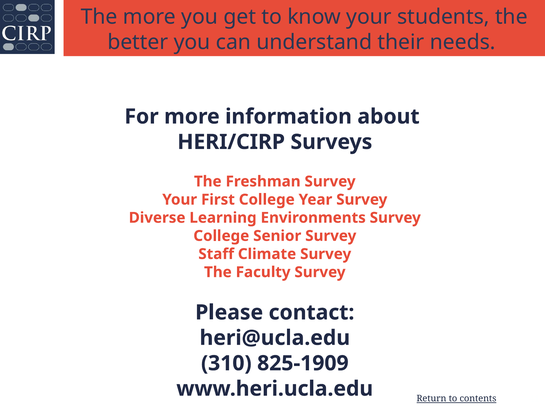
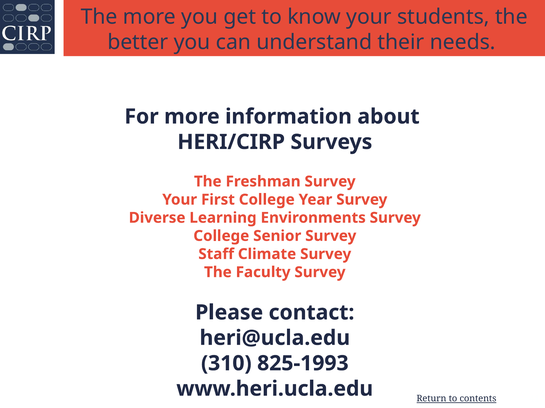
825-1909: 825-1909 -> 825-1993 (303, 364)
